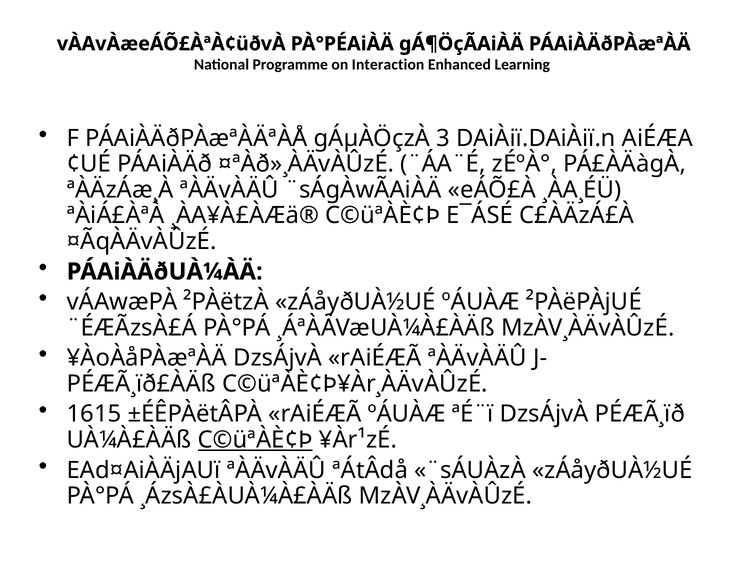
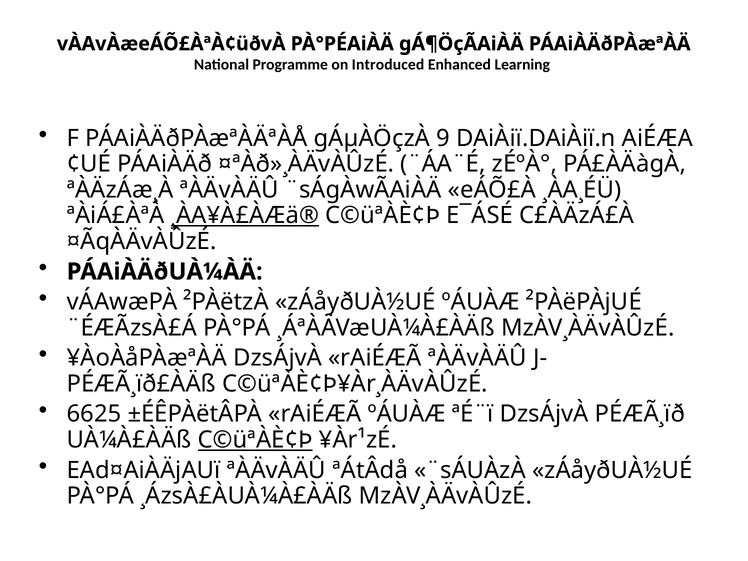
Interaction: Interaction -> Introduced (388, 65)
3: 3 -> 9 (443, 138)
¸ÀA¥À£ÀÆä® underline: none -> present (245, 216)
1615: 1615 -> 6625 (94, 414)
